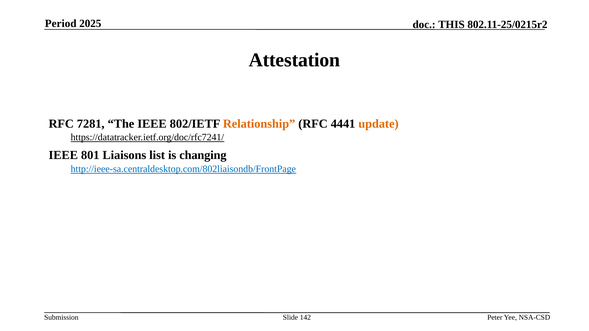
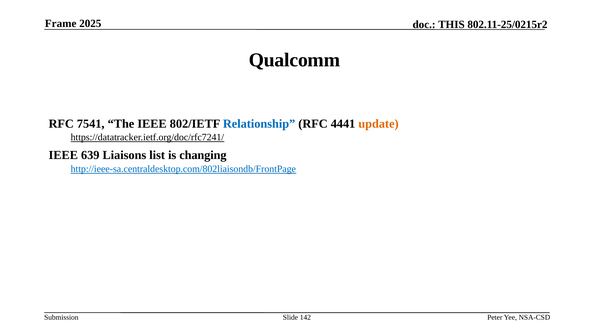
Period: Period -> Frame (61, 23)
Attestation: Attestation -> Qualcomm (294, 60)
7281: 7281 -> 7541 (91, 124)
Relationship colour: orange -> blue (259, 124)
801: 801 -> 639 (90, 155)
